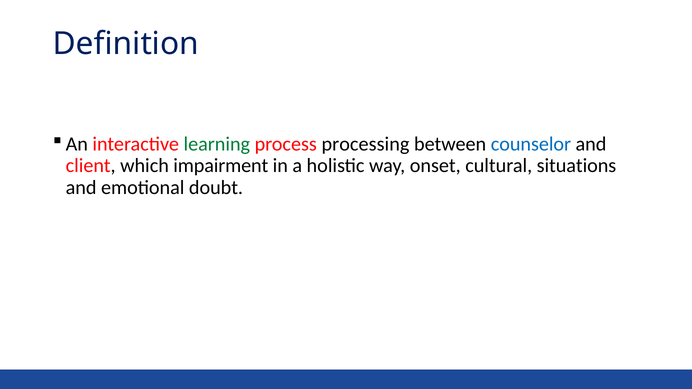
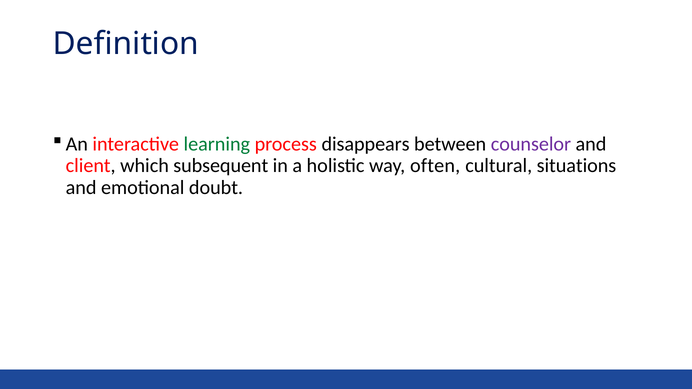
processing: processing -> disappears (366, 144)
counselor colour: blue -> purple (531, 144)
impairment: impairment -> subsequent (221, 166)
onset: onset -> often (435, 166)
